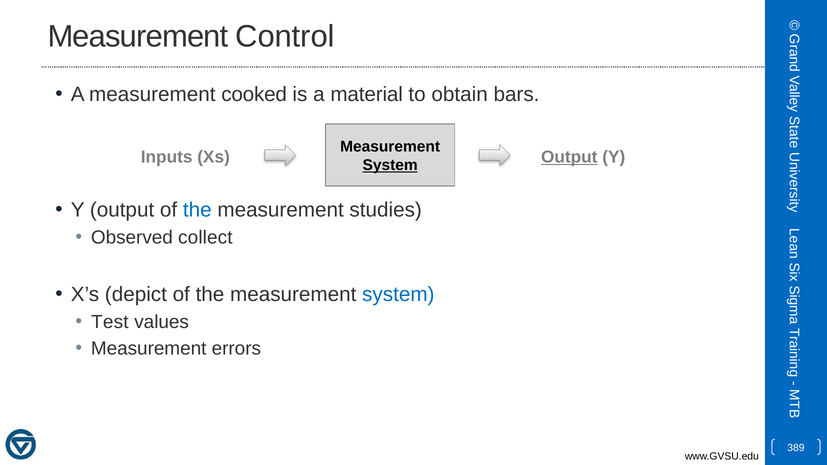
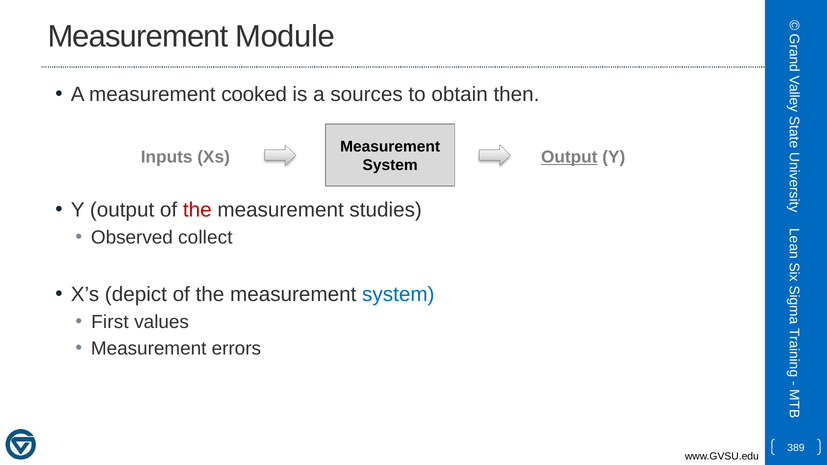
Control: Control -> Module (285, 37)
material: material -> sources (367, 94)
bars: bars -> then (516, 94)
System underline: present -> none (390, 165)
the colour: blue -> red (197, 210)
Test: Test -> First (110, 322)
